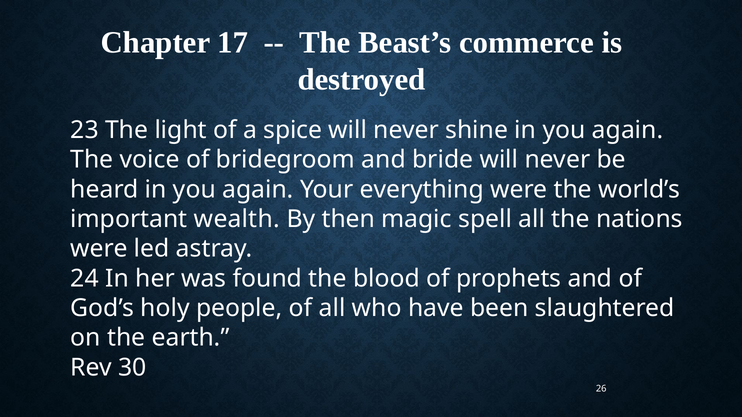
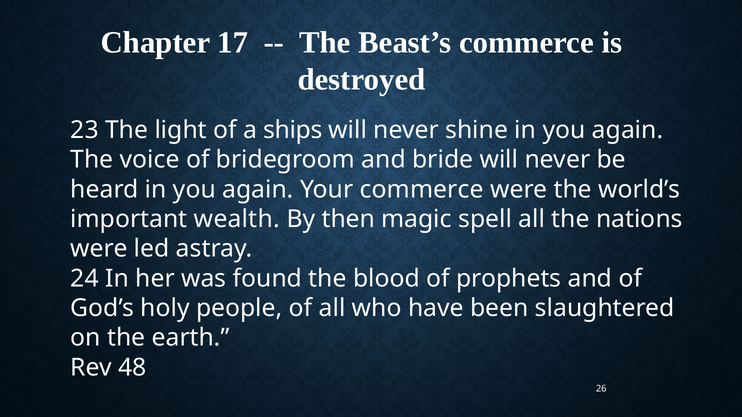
spice: spice -> ships (293, 130)
Your everything: everything -> commerce (422, 190)
30: 30 -> 48 (132, 368)
